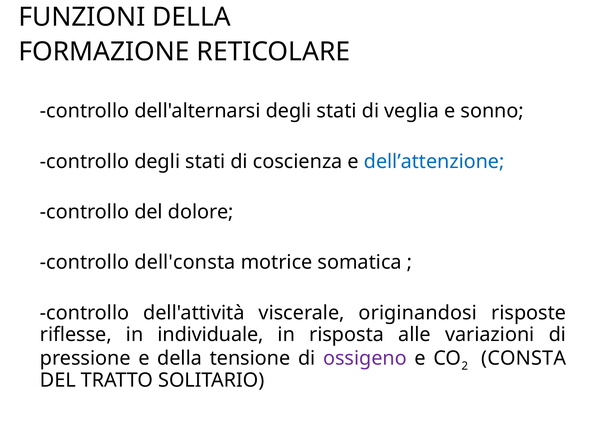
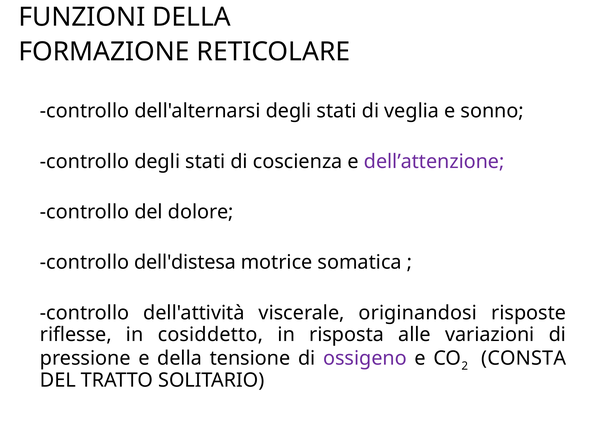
dell’attenzione colour: blue -> purple (434, 161)
dell'consta: dell'consta -> dell'distesa (185, 262)
individuale: individuale -> cosiddetto (210, 334)
